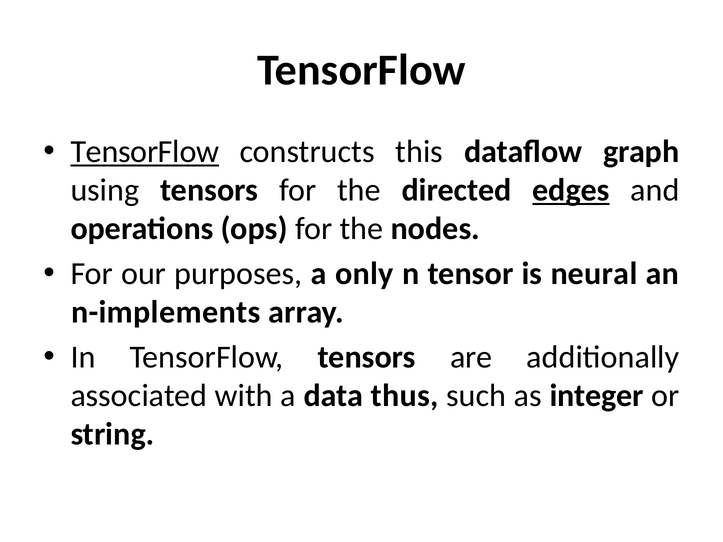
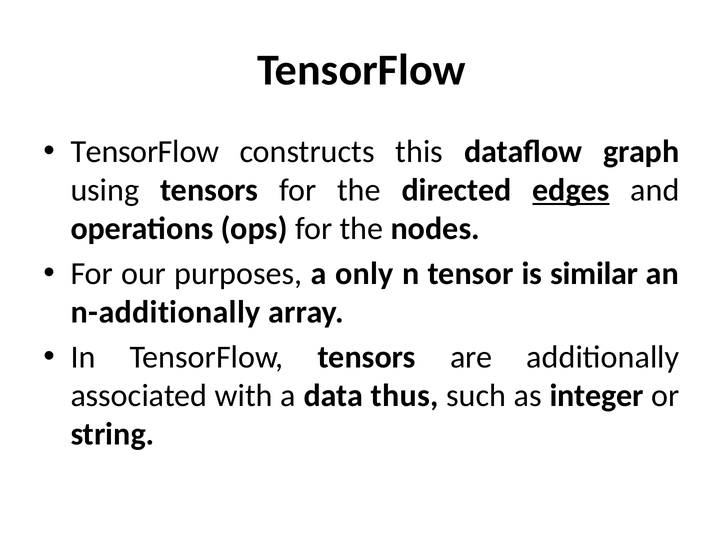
TensorFlow underline: present -> none (145, 152)
neural: neural -> similar (594, 274)
n-implements: n-implements -> n-additionally (166, 312)
